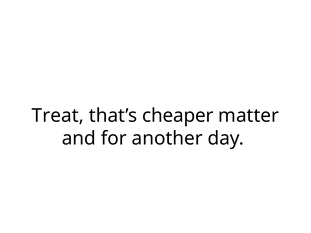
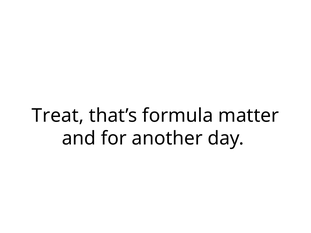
cheaper: cheaper -> formula (178, 116)
